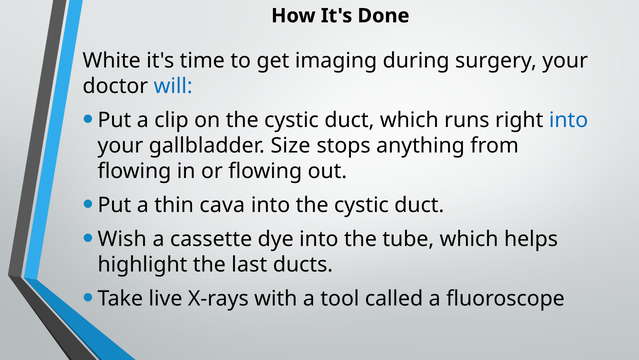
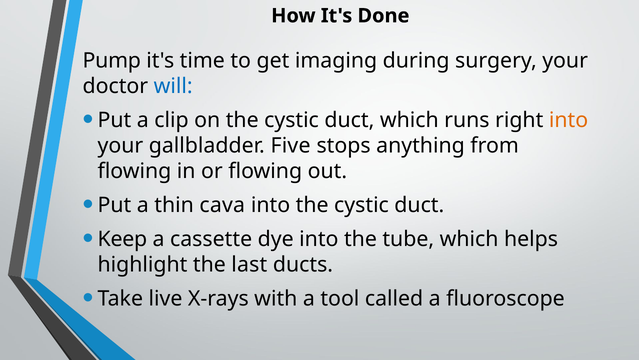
White: White -> Pump (112, 60)
into colour: blue -> orange (569, 120)
Size: Size -> Five (291, 145)
Wish: Wish -> Keep (122, 239)
